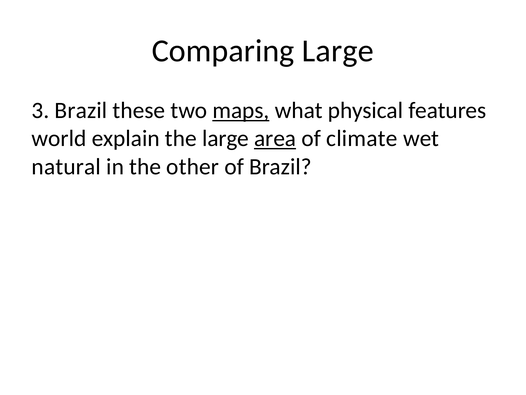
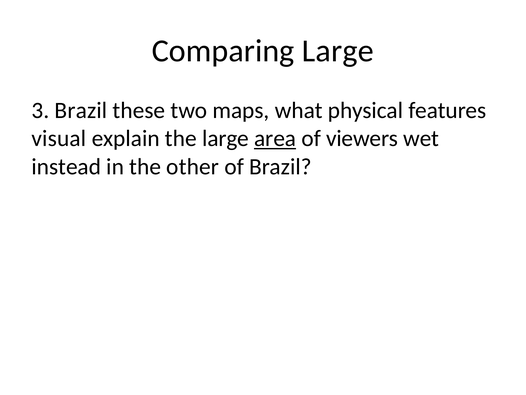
maps underline: present -> none (241, 110)
world: world -> visual (59, 138)
climate: climate -> viewers (362, 138)
natural: natural -> instead (66, 166)
